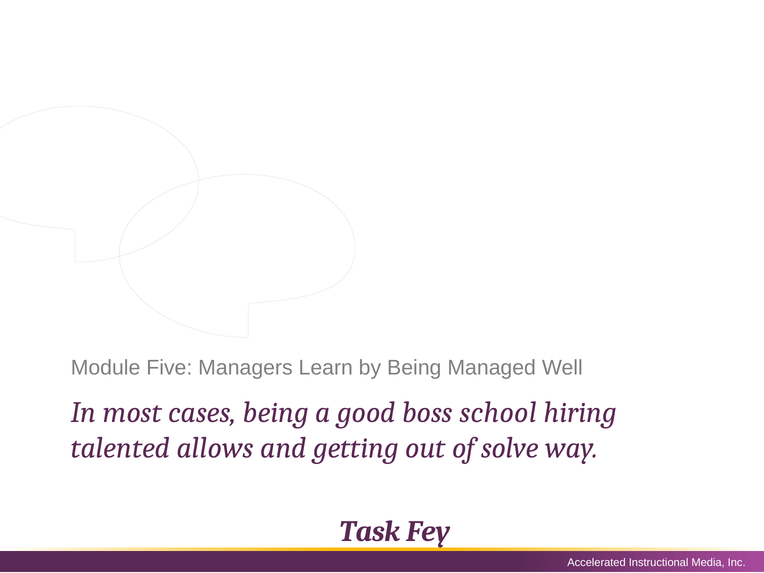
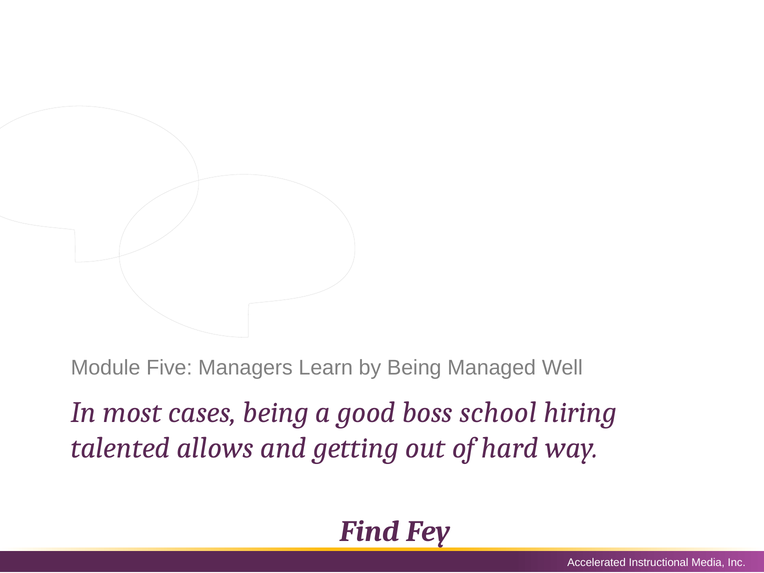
solve: solve -> hard (510, 448)
Task: Task -> Find (370, 531)
